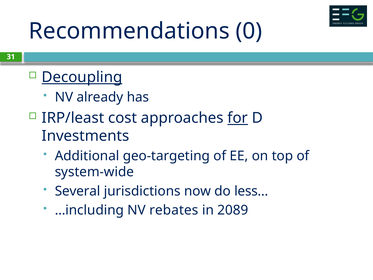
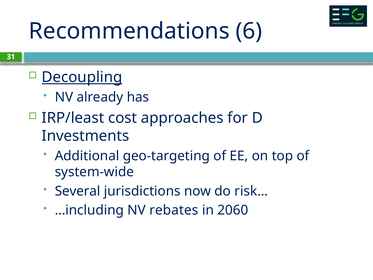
0: 0 -> 6 (249, 31)
for underline: present -> none (238, 118)
less…: less… -> risk… (251, 191)
2089: 2089 -> 2060 (233, 210)
